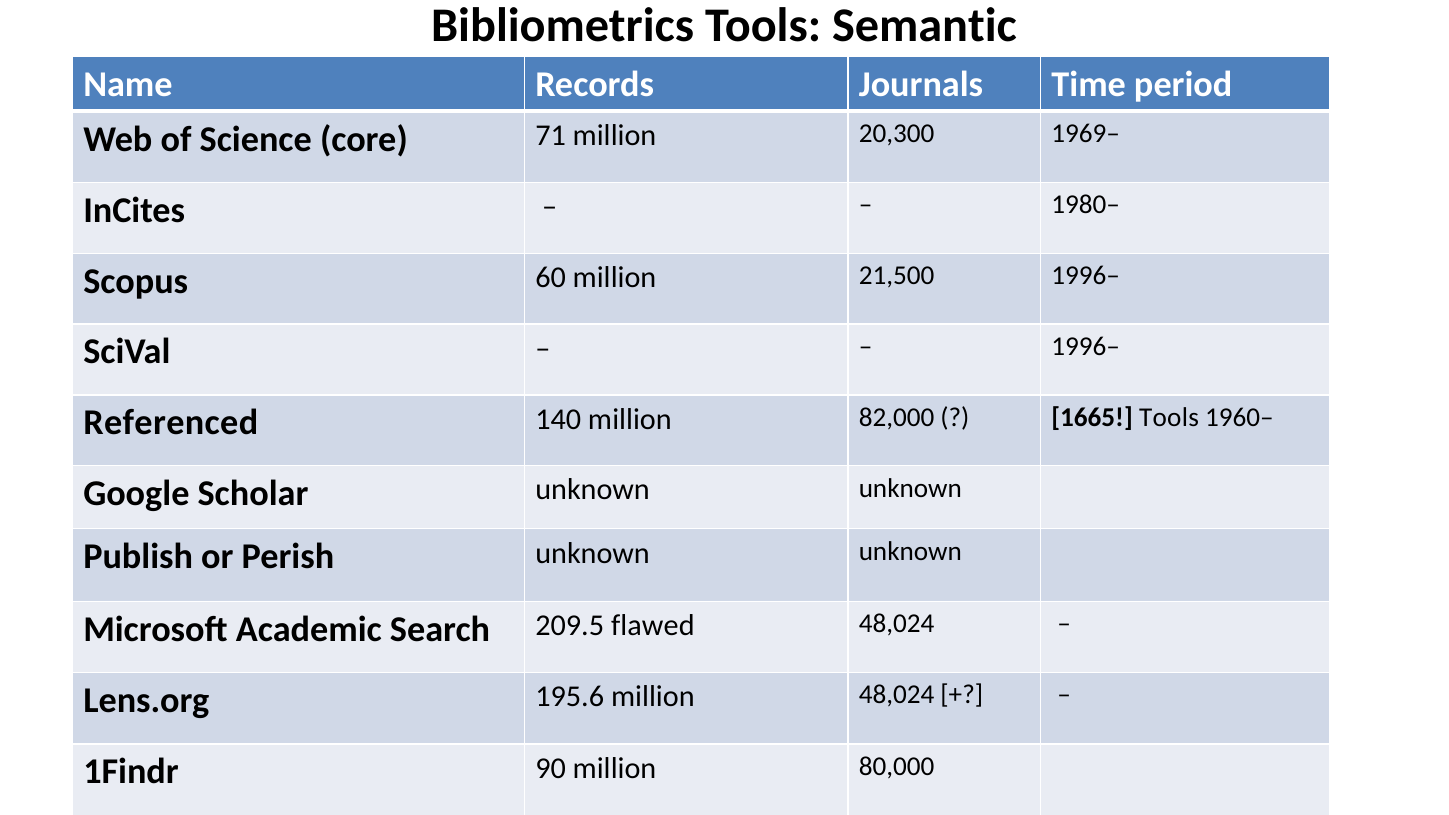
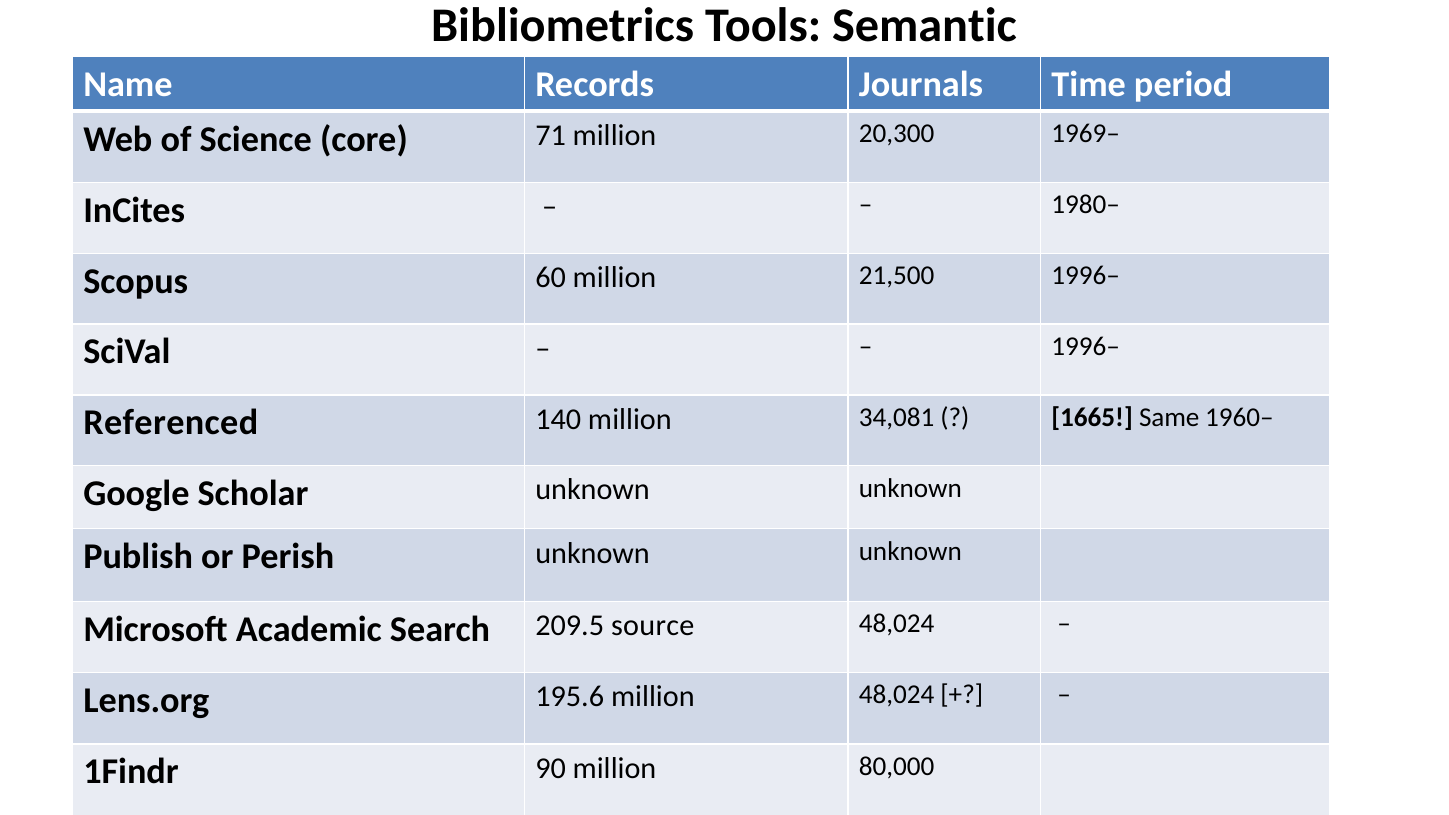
82,000: 82,000 -> 34,081 (897, 417)
1665 Tools: Tools -> Same (1169, 417)
flawed: flawed -> source (653, 626)
